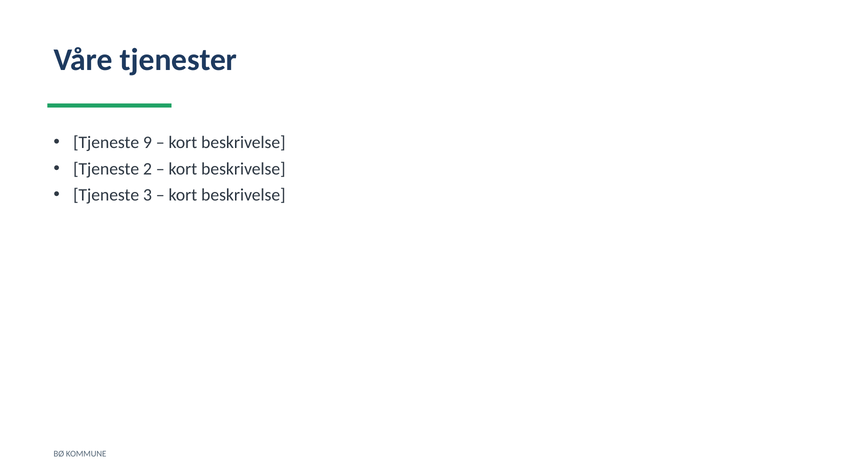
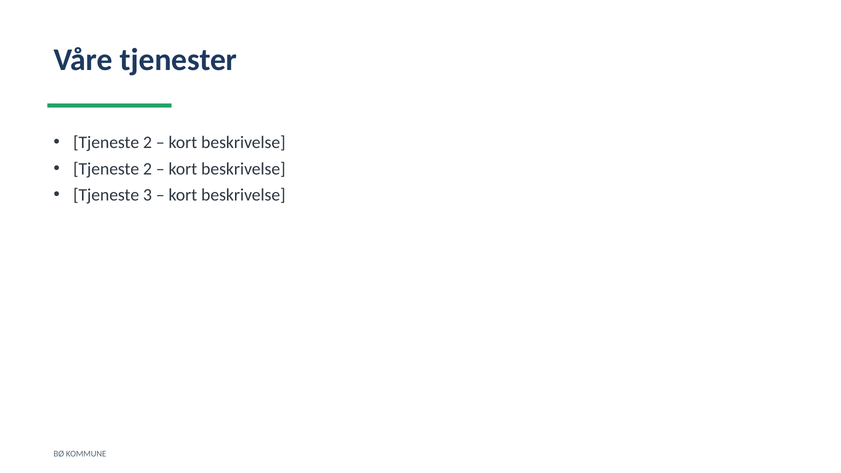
9: 9 -> 2 (147, 142)
